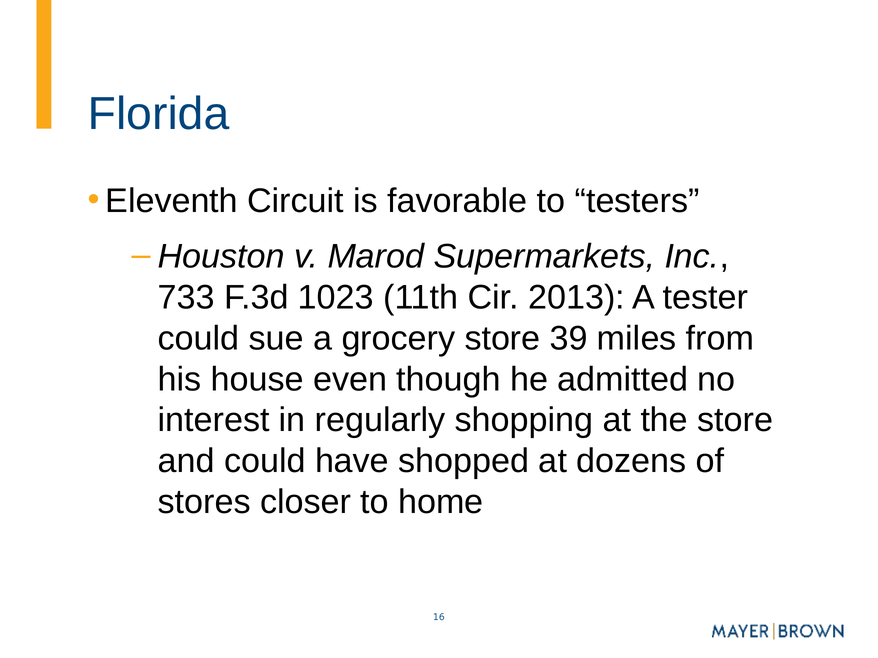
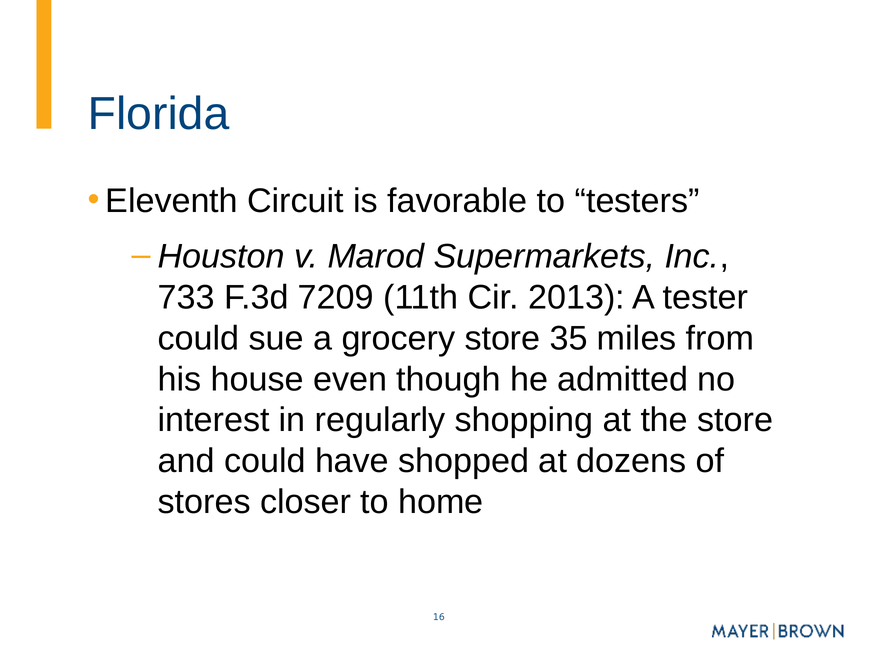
1023: 1023 -> 7209 (336, 298)
39: 39 -> 35 (569, 339)
